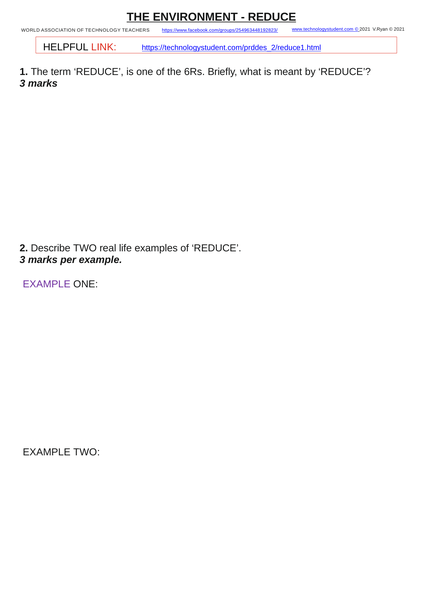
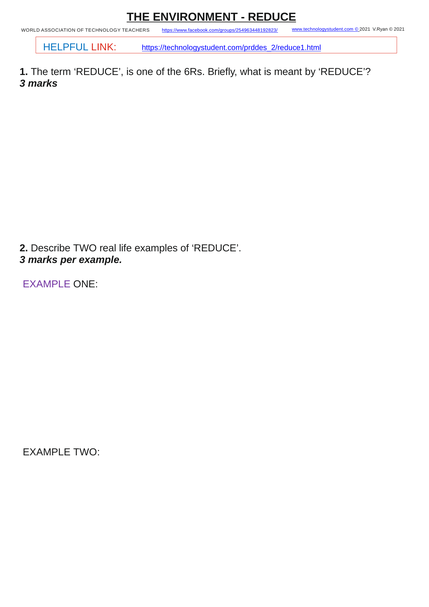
HELPFUL colour: black -> blue (66, 47)
